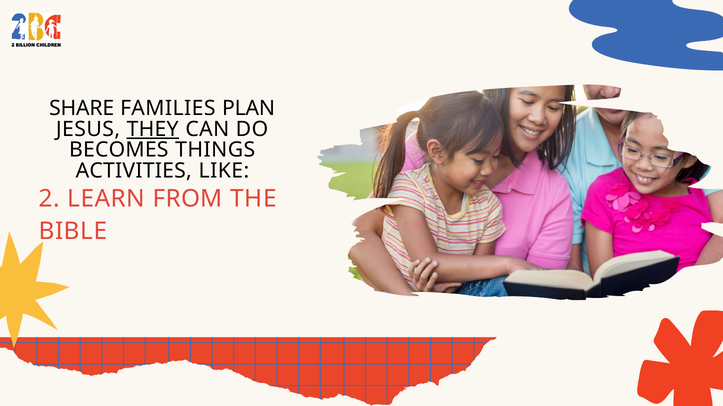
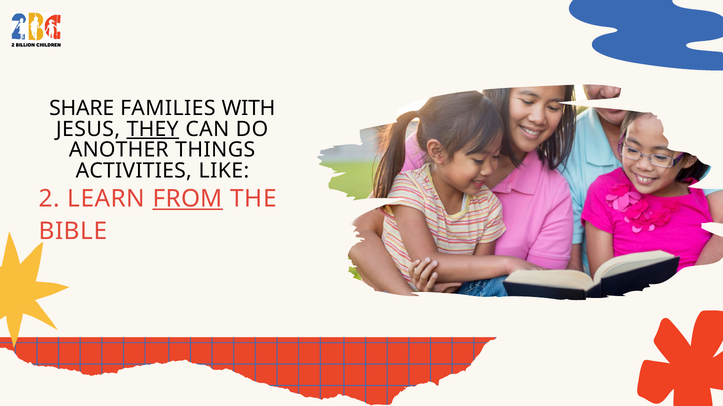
PLAN: PLAN -> WITH (249, 108)
BECOMES: BECOMES -> ANOTHER (119, 150)
FROM underline: none -> present (188, 199)
